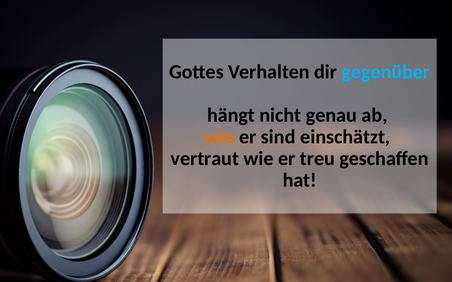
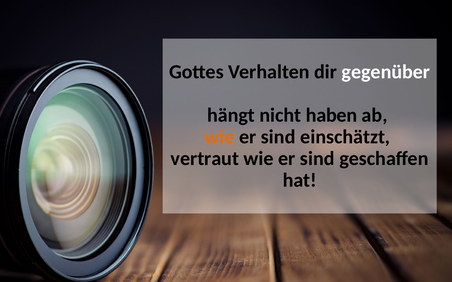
gegenüber colour: light blue -> white (386, 72)
genau: genau -> haben (332, 115)
treu: treu -> sind (317, 159)
